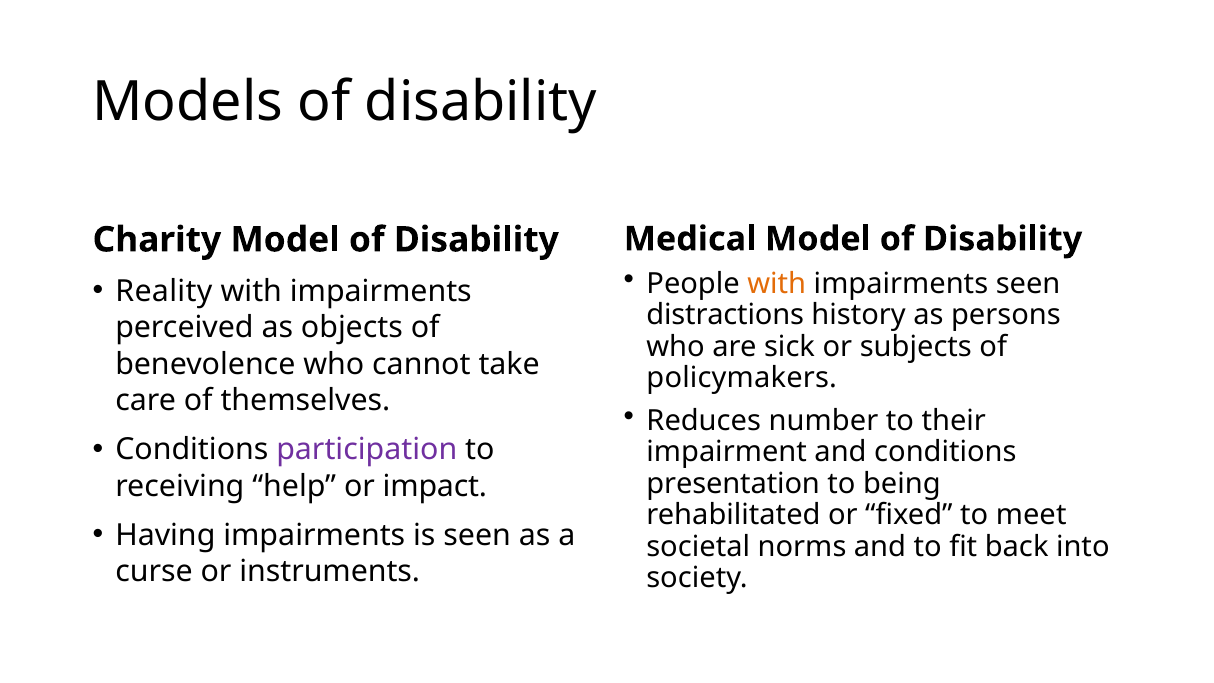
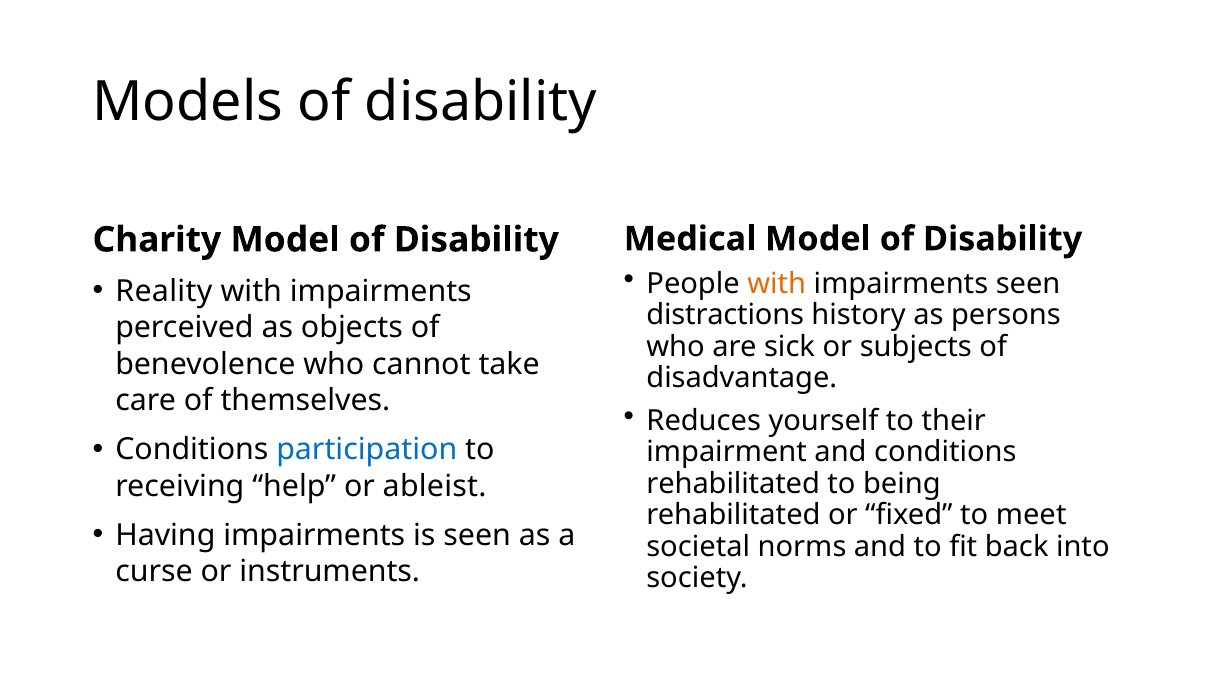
policymakers: policymakers -> disadvantage (742, 378)
number: number -> yourself (823, 421)
participation colour: purple -> blue (367, 450)
presentation: presentation -> rehabilitated (733, 484)
impact: impact -> ableist (435, 486)
